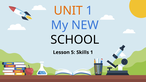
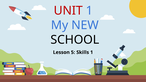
UNIT colour: orange -> red (68, 11)
